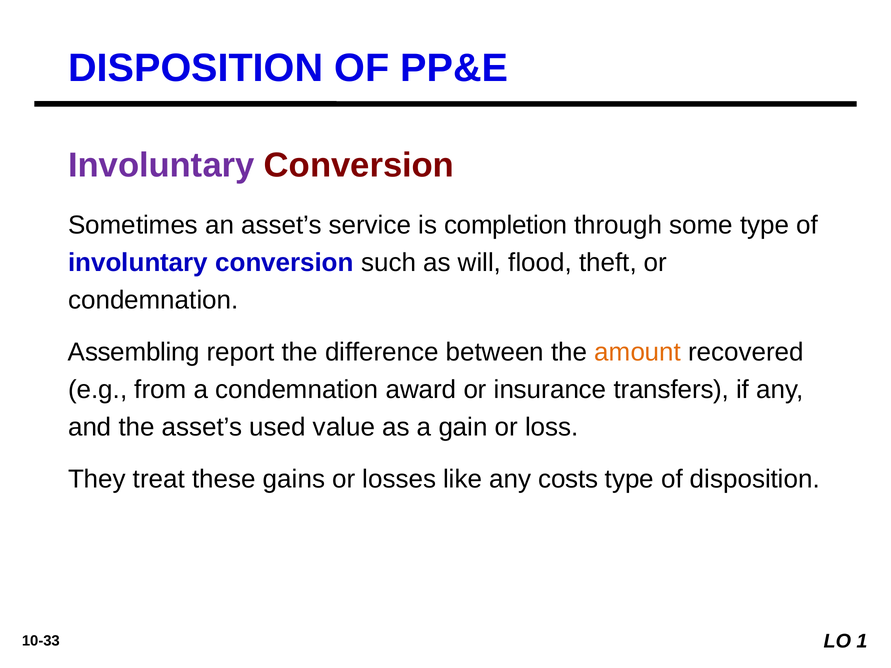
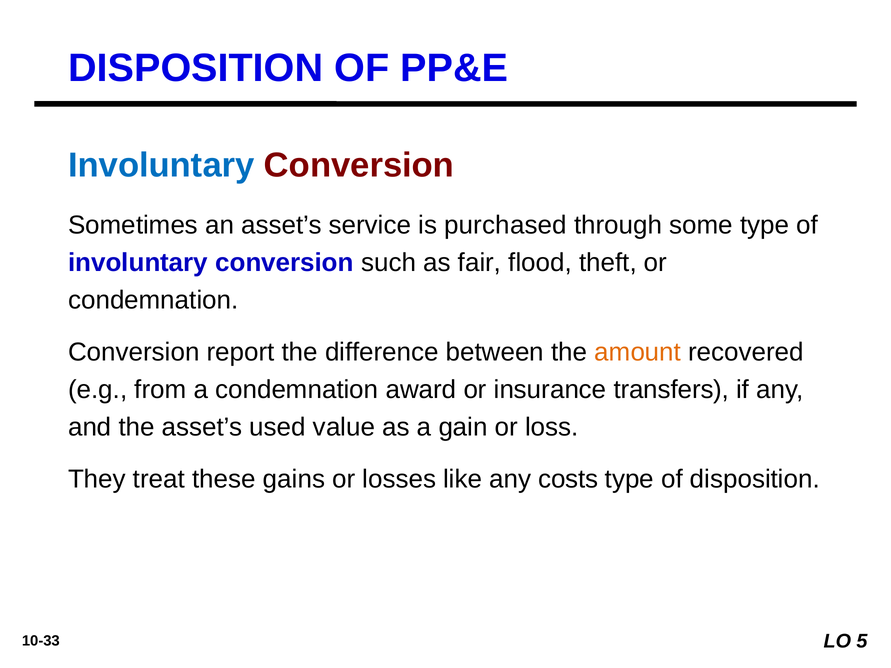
Involuntary colour: purple -> blue (161, 165)
completion: completion -> purchased (506, 225)
will: will -> fair (480, 263)
Assembling: Assembling -> Conversion (134, 352)
1: 1 -> 5 (862, 641)
